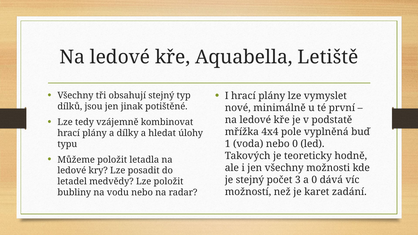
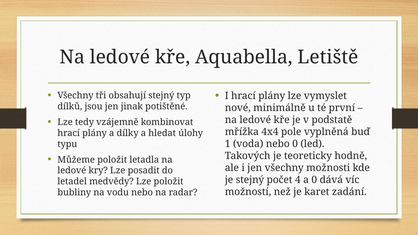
3: 3 -> 4 (298, 180)
